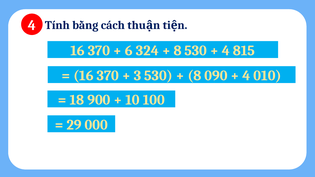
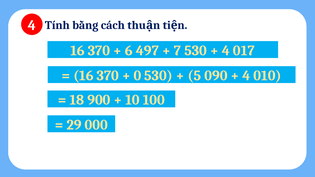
324: 324 -> 497 (147, 51)
8: 8 -> 7 (177, 51)
815: 815 -> 017 (244, 51)
3: 3 -> 0 (138, 76)
8: 8 -> 5 (194, 76)
